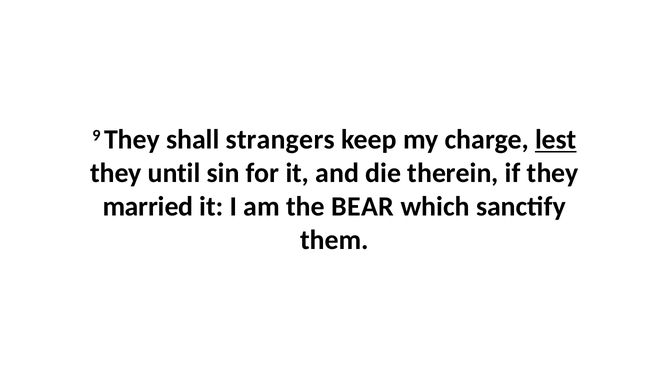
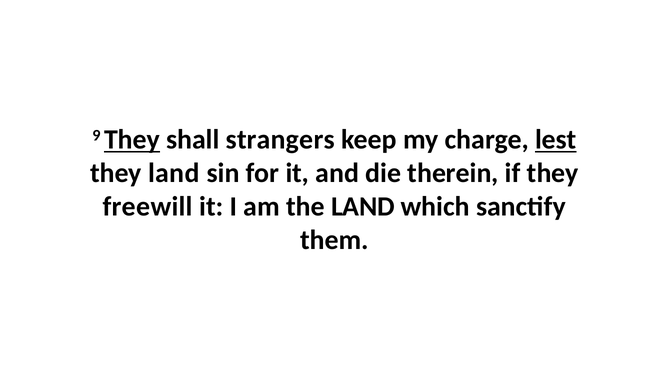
They underline: none -> present (132, 140)
they until: until -> land (174, 173)
married: married -> freewill (148, 207)
the BEAR: BEAR -> LAND (363, 207)
